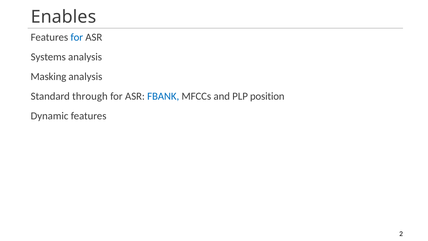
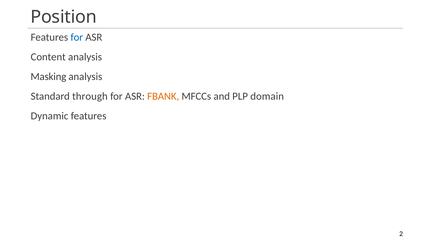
Enables: Enables -> Position (64, 17)
Systems: Systems -> Content (48, 57)
FBANK colour: blue -> orange (163, 96)
position: position -> domain (267, 96)
